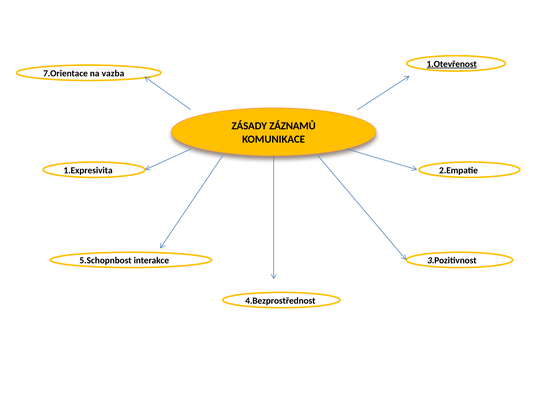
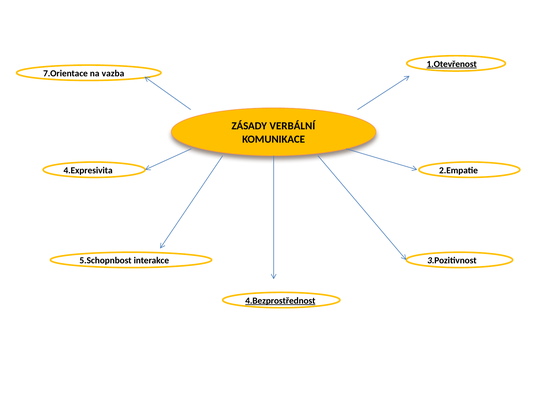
ZÁZNAMŮ: ZÁZNAMŮ -> VERBÁLNÍ (292, 126)
1.Expresivita: 1.Expresivita -> 4.Expresivita (88, 170)
4.Bezprostřednost underline: none -> present (280, 300)
